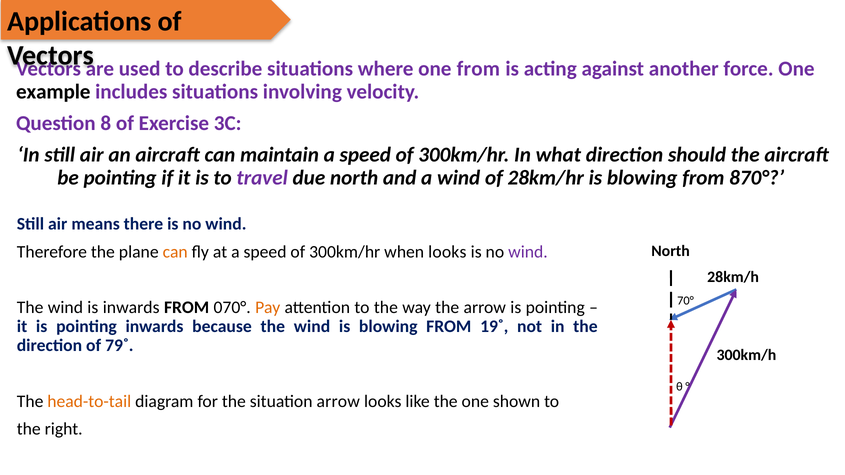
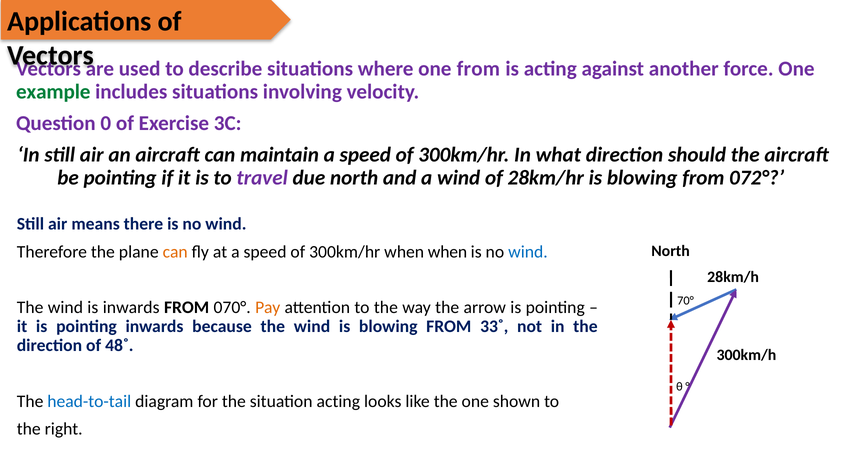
example colour: black -> green (53, 92)
8: 8 -> 0 (106, 123)
870°: 870° -> 072° (757, 178)
when looks: looks -> when (448, 252)
wind colour: purple -> blue (528, 252)
19˚: 19˚ -> 33˚ (494, 327)
79˚: 79˚ -> 48˚ (119, 346)
head-to-tail colour: orange -> blue (89, 402)
situation arrow: arrow -> acting (338, 402)
